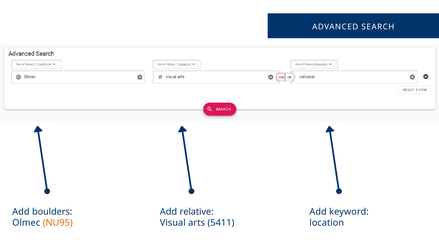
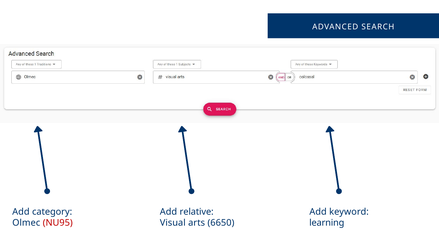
boulders: boulders -> category (52, 212)
NU95 colour: orange -> red (58, 223)
5411: 5411 -> 6650 (221, 223)
location: location -> learning (327, 223)
